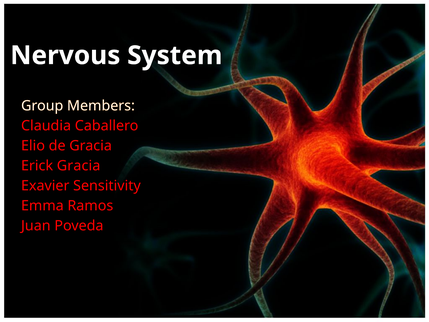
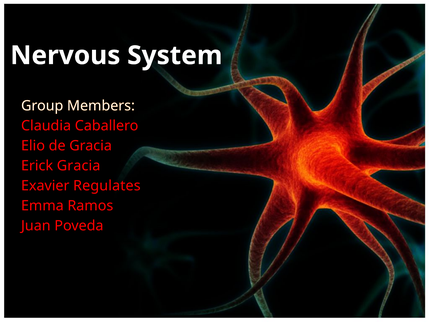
Sensitivity: Sensitivity -> Regulates (107, 186)
